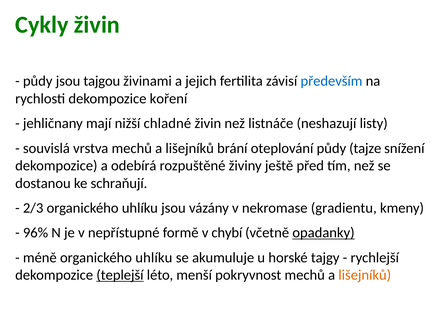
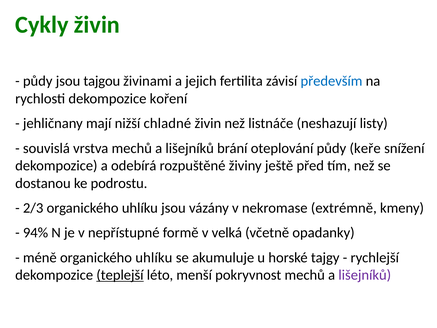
tajze: tajze -> keře (365, 148)
schraňují: schraňují -> podrostu (119, 183)
gradientu: gradientu -> extrémně (344, 208)
96%: 96% -> 94% (36, 233)
chybí: chybí -> velká (227, 233)
opadanky underline: present -> none (323, 233)
lišejníků colour: orange -> purple (365, 275)
